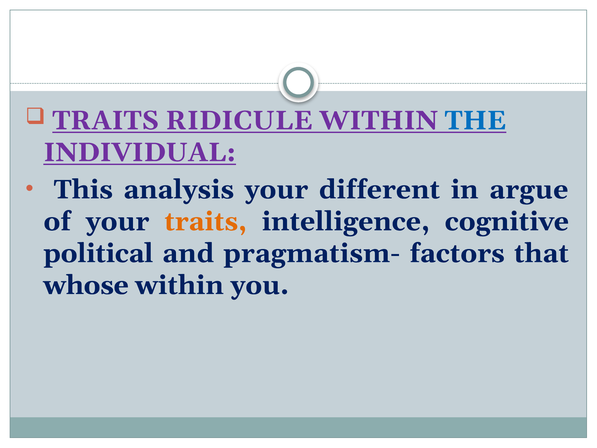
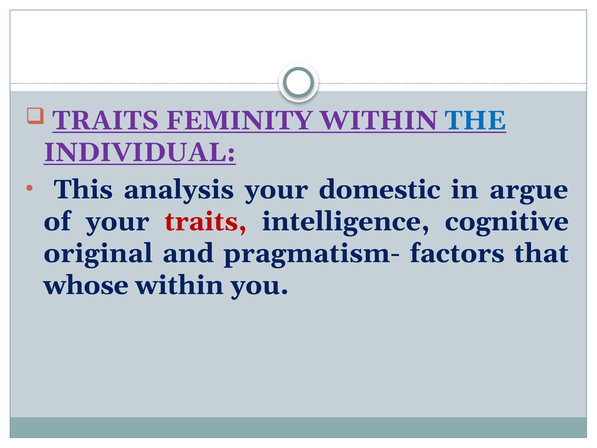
RIDICULE: RIDICULE -> FEMINITY (239, 120)
different: different -> domestic (380, 189)
traits colour: orange -> red (206, 221)
political: political -> original (98, 253)
